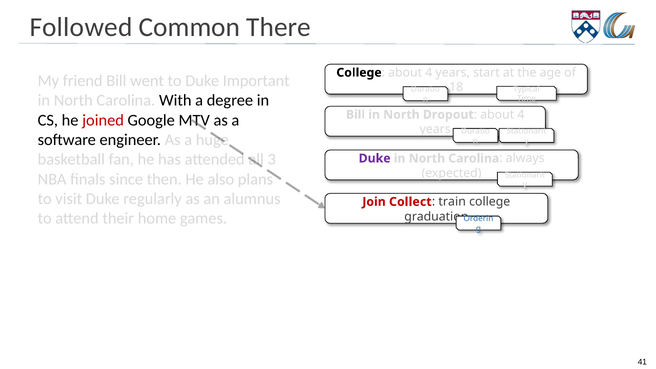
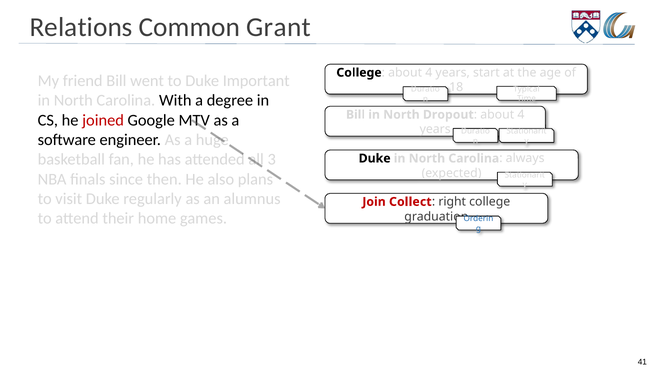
Followed: Followed -> Relations (81, 27)
There: There -> Grant (279, 27)
Duke colour: purple -> black (375, 158)
train: train -> right (452, 202)
